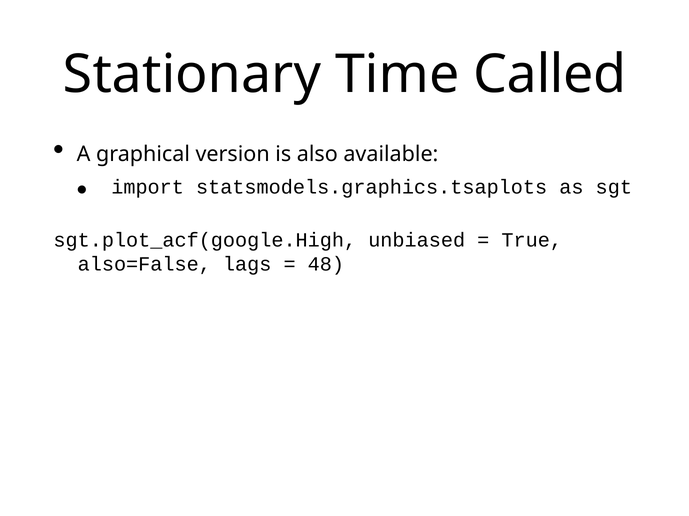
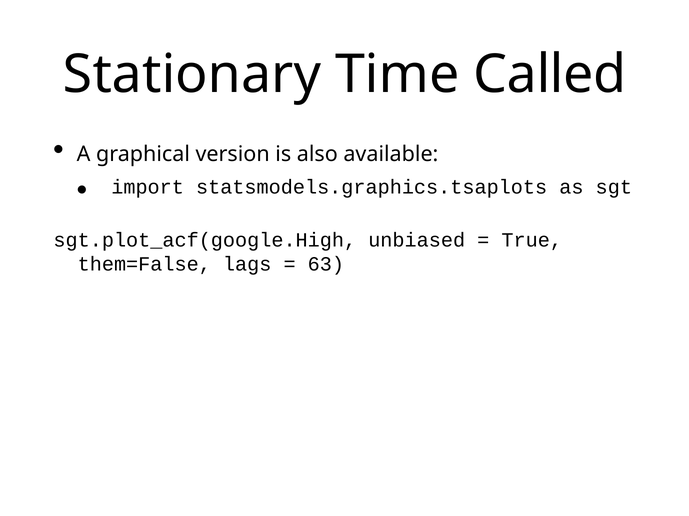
also=False: also=False -> them=False (144, 265)
48: 48 -> 63 (326, 265)
